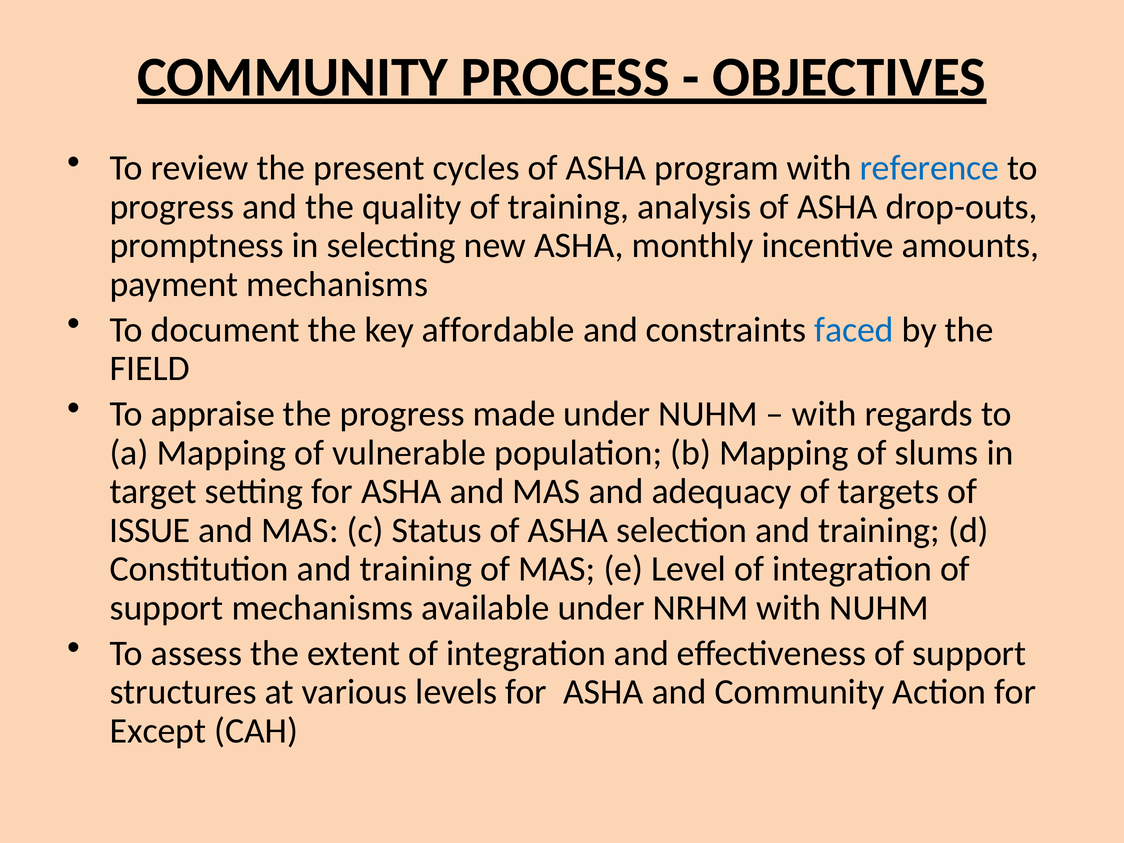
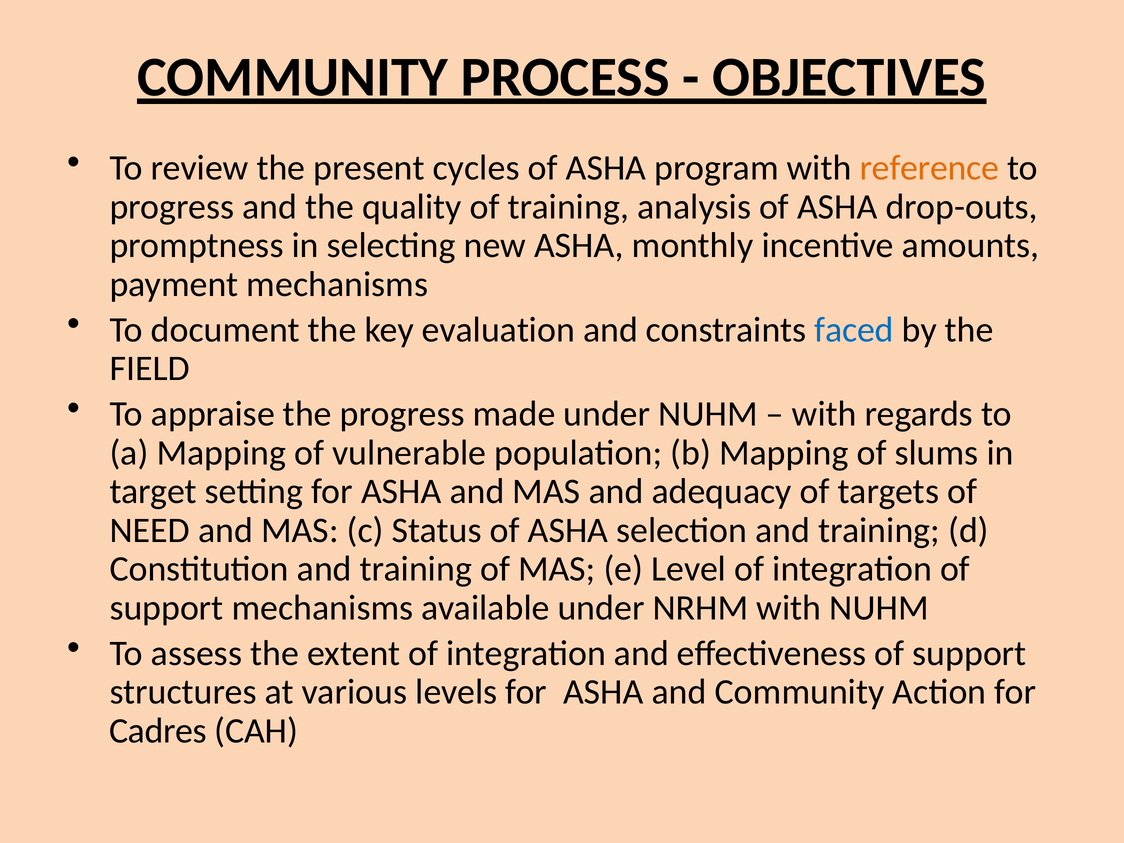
reference colour: blue -> orange (929, 168)
affordable: affordable -> evaluation (498, 330)
ISSUE: ISSUE -> NEED (150, 530)
Except: Except -> Cadres (158, 731)
